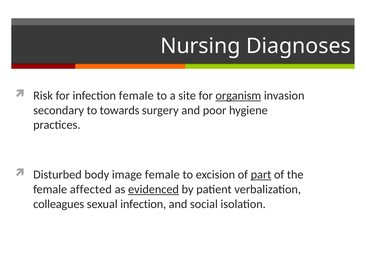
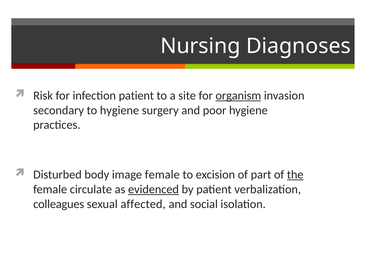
infection female: female -> patient (136, 95)
to towards: towards -> hygiene (119, 110)
part underline: present -> none (261, 174)
the underline: none -> present (295, 174)
affected: affected -> circulate (91, 189)
sexual infection: infection -> affected (143, 204)
